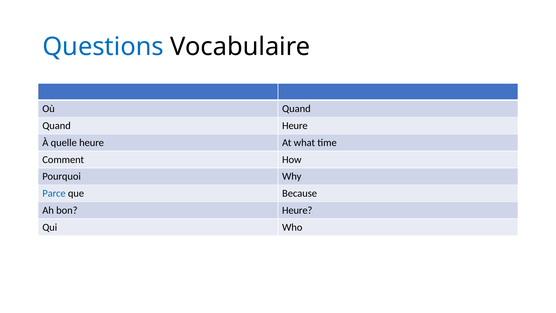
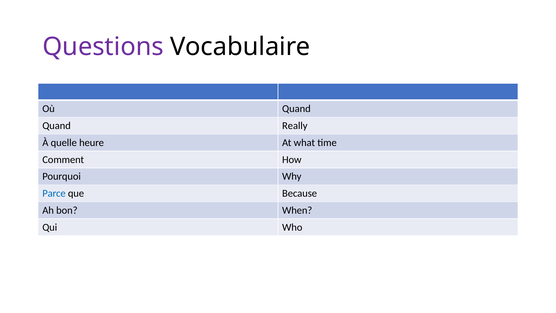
Questions colour: blue -> purple (103, 47)
Quand Heure: Heure -> Really (295, 126)
bon Heure: Heure -> When (297, 210)
